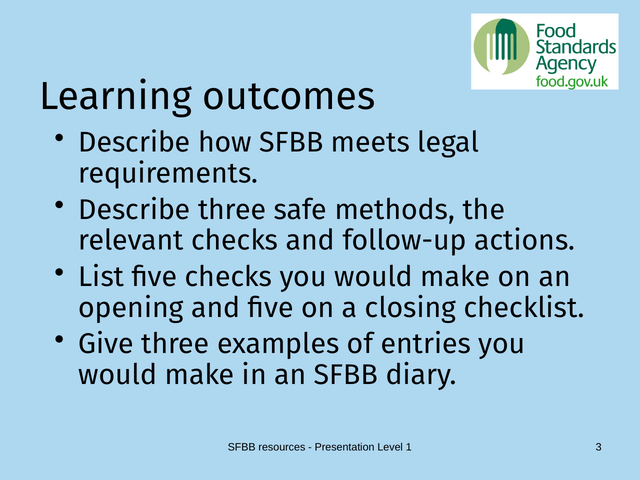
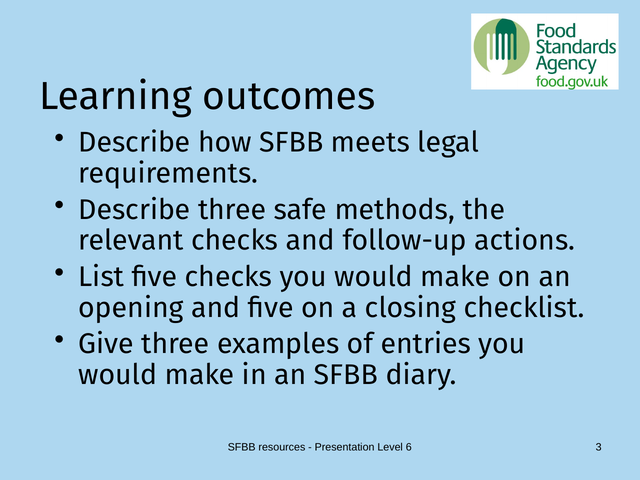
1: 1 -> 6 (409, 447)
